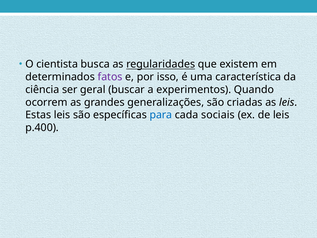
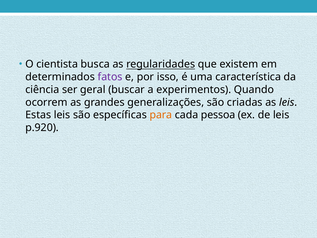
para colour: blue -> orange (161, 115)
sociais: sociais -> pessoa (218, 115)
p.400: p.400 -> p.920 (42, 128)
